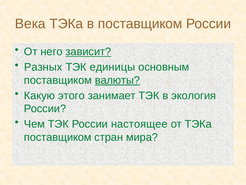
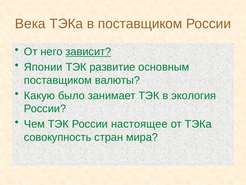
Разных: Разных -> Японии (43, 67)
единицы: единицы -> развитие (112, 67)
валюты underline: present -> none (117, 80)
этого: этого -> было (71, 95)
поставщиком: поставщиком -> совокупность (58, 137)
